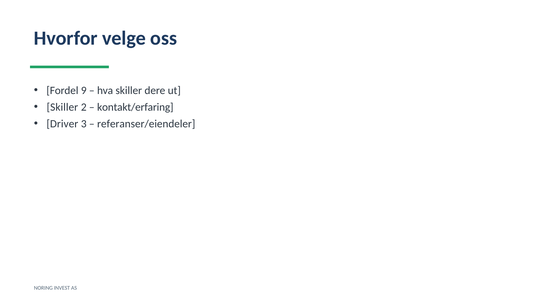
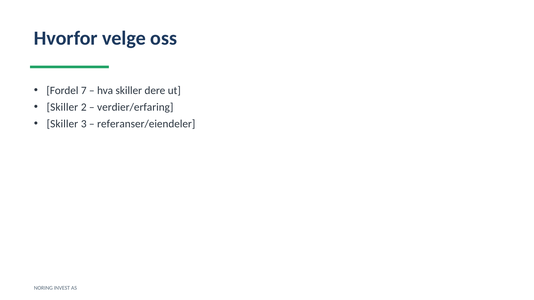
9: 9 -> 7 (84, 90)
kontakt/erfaring: kontakt/erfaring -> verdier/erfaring (135, 107)
Driver: Driver -> Skiller (62, 124)
